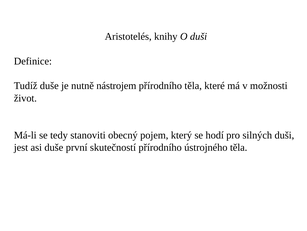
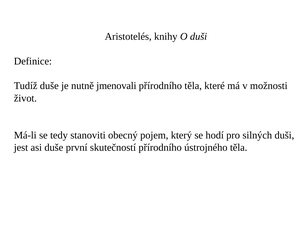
nástrojem: nástrojem -> jmenovali (116, 86)
